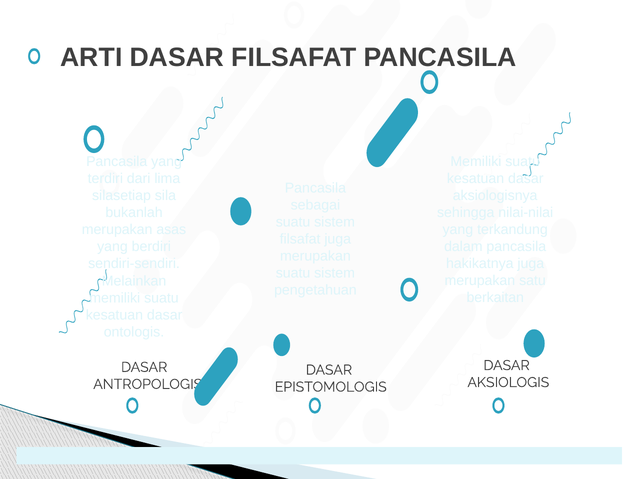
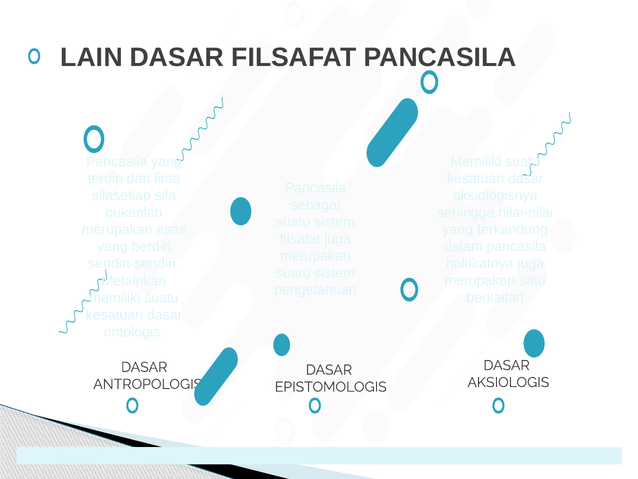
ARTI: ARTI -> LAIN (91, 57)
